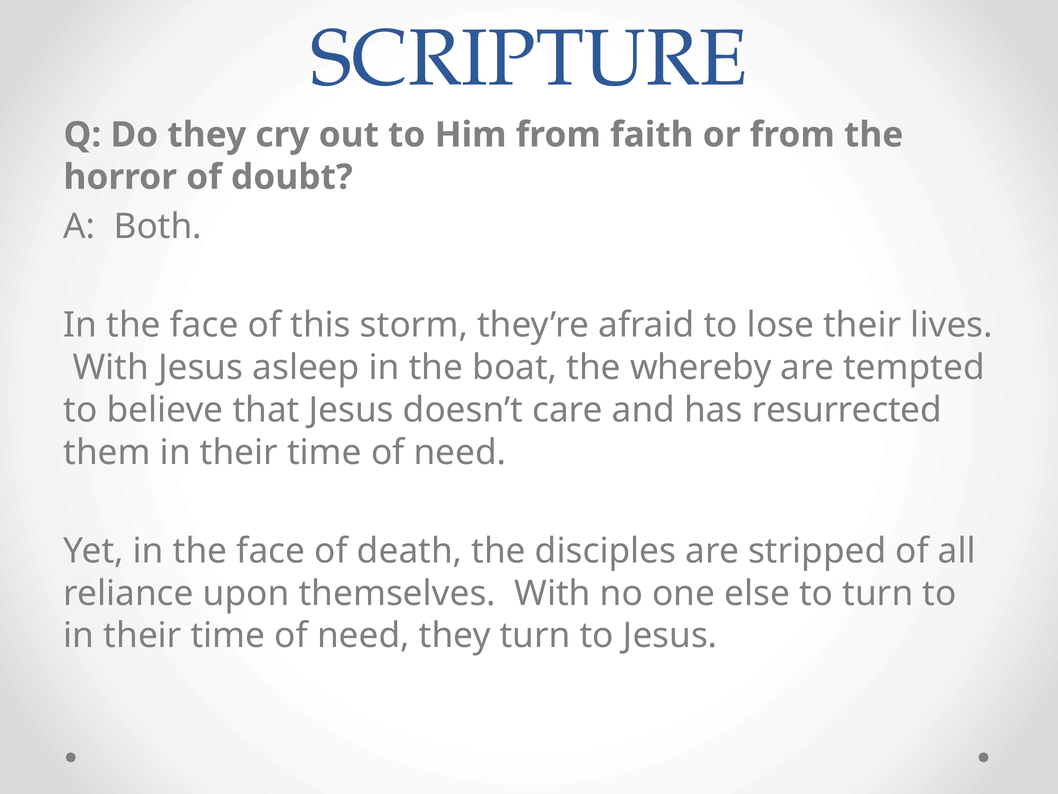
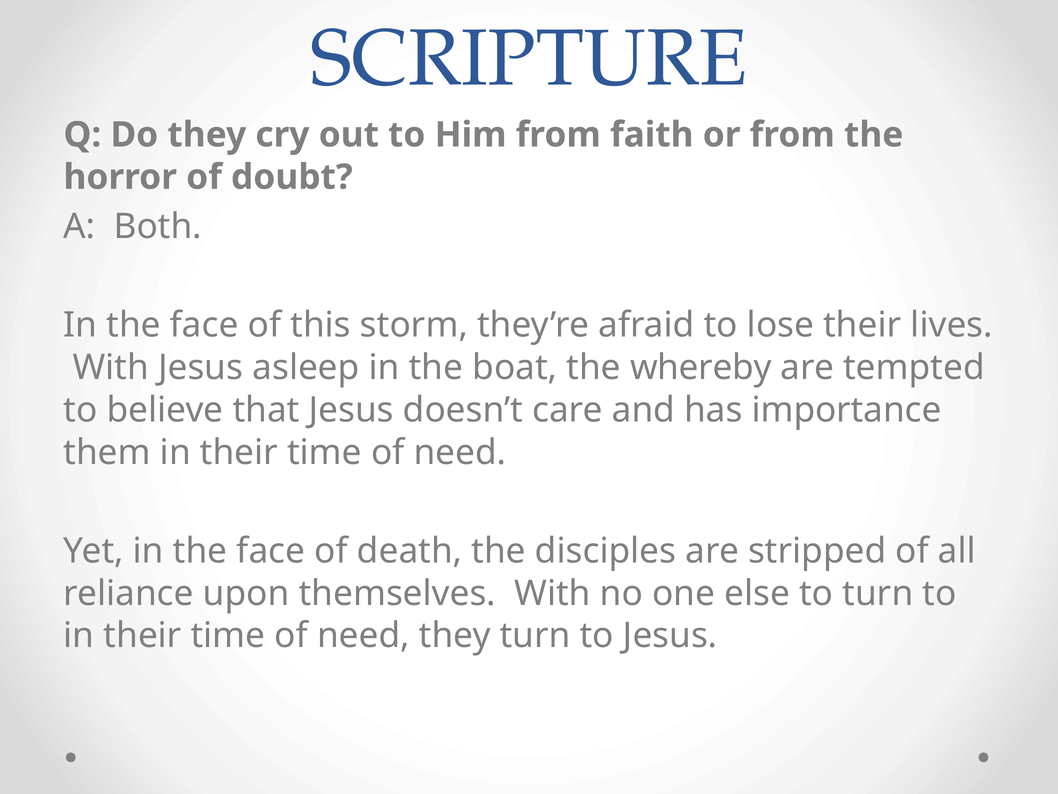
resurrected: resurrected -> importance (847, 410)
